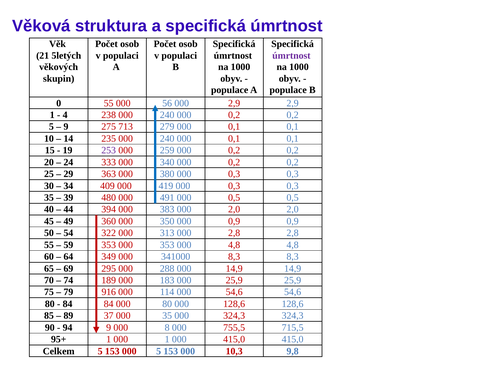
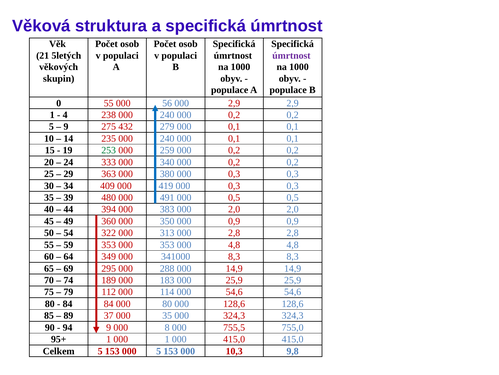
713: 713 -> 432 (126, 126)
253 colour: purple -> green (109, 150)
916: 916 -> 112 (109, 292)
715,5: 715,5 -> 755,0 (293, 327)
